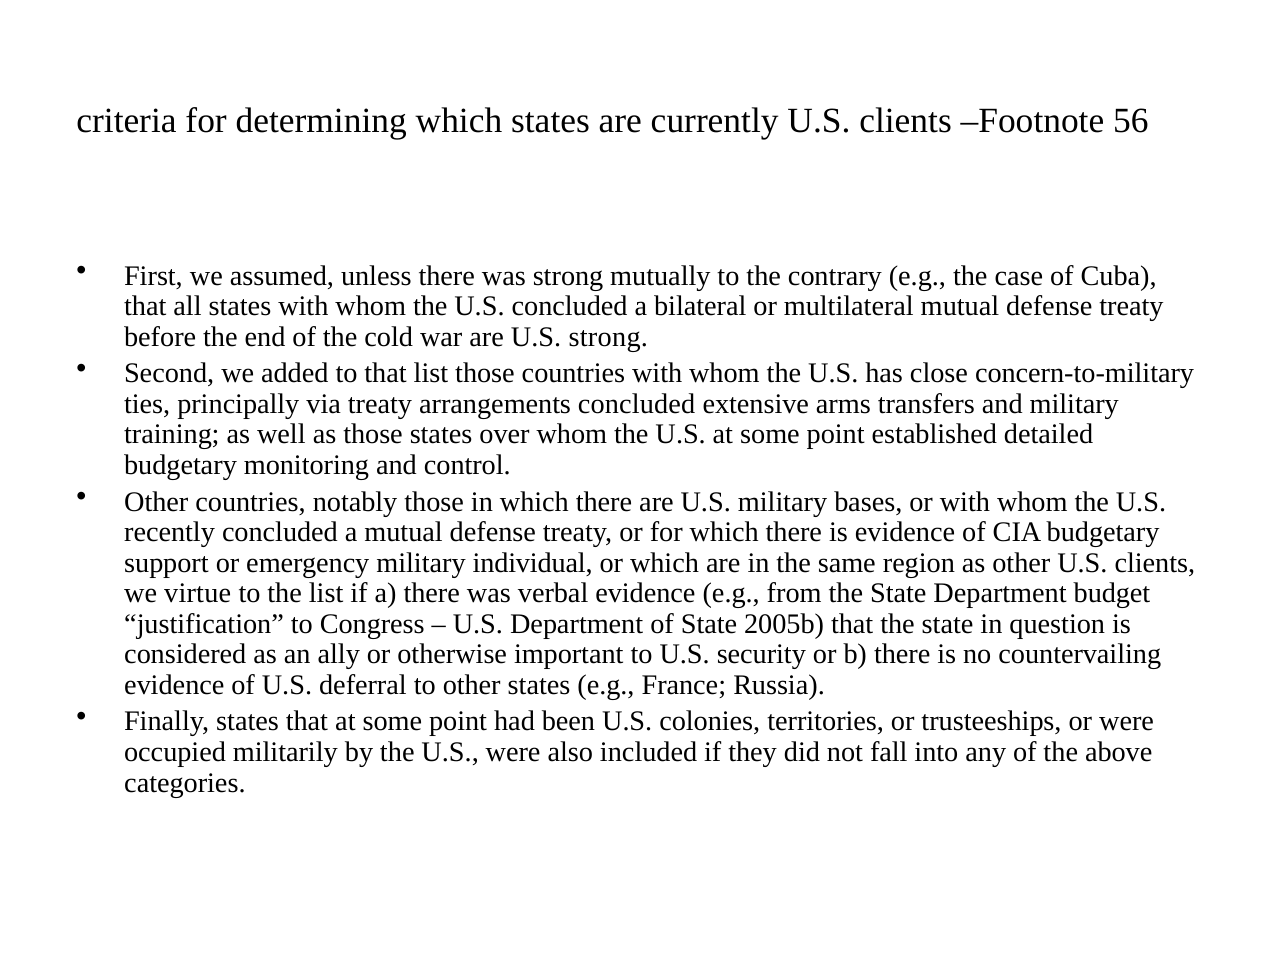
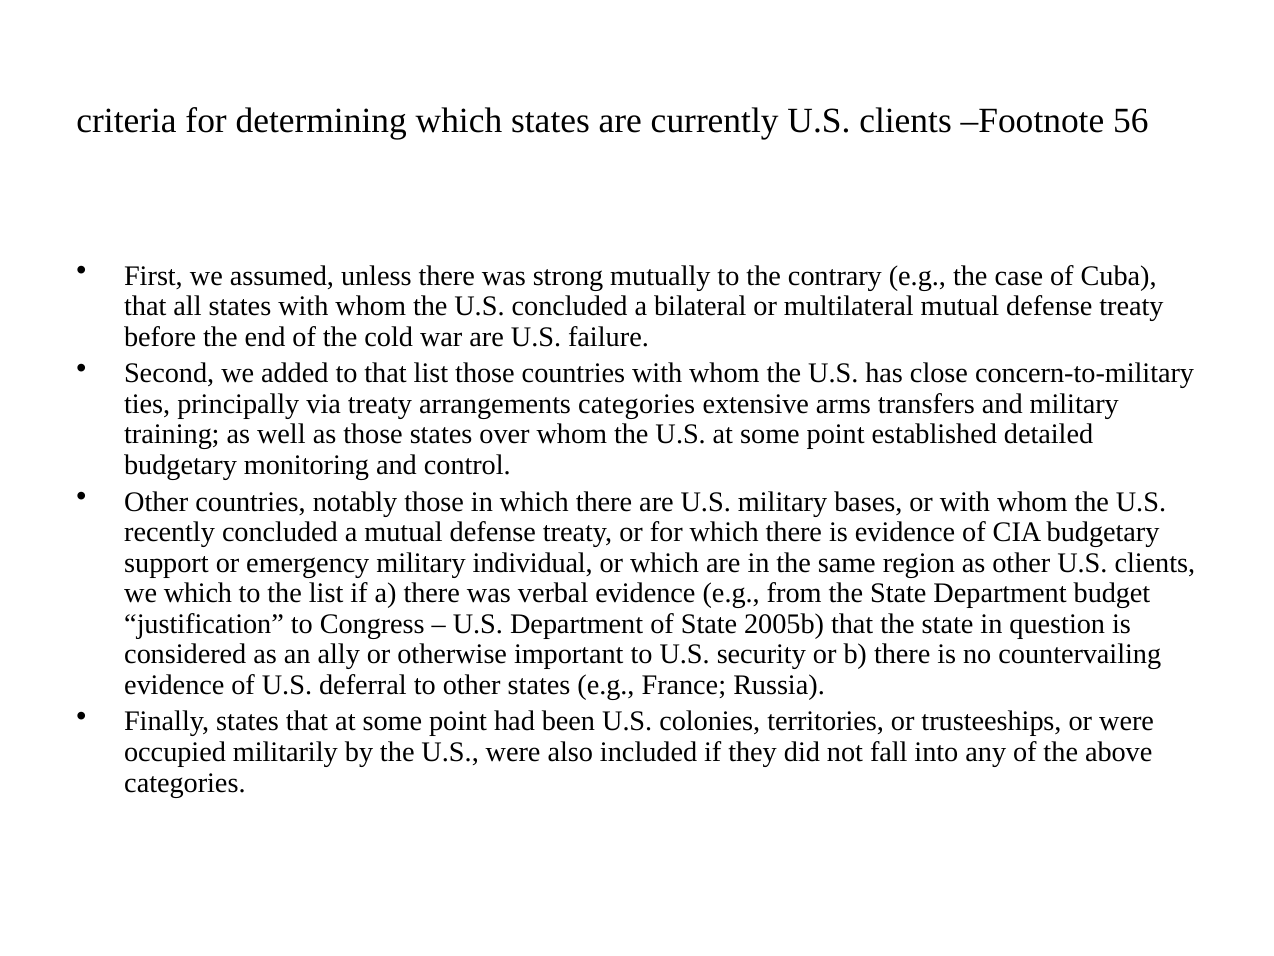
U.S strong: strong -> failure (608, 337)
arrangements concluded: concluded -> categories (637, 404)
we virtue: virtue -> which (198, 593)
